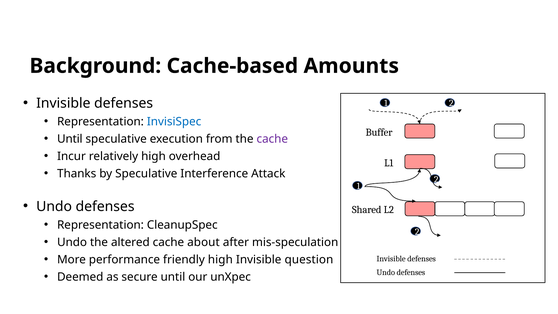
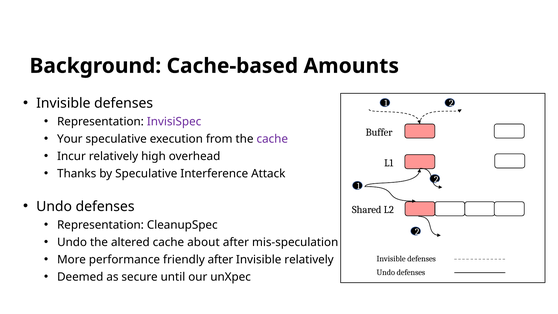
InvisiSpec colour: blue -> purple (174, 122)
Until: Until -> Your (70, 139)
friendly high: high -> after (220, 260)
Invisible question: question -> relatively (309, 260)
